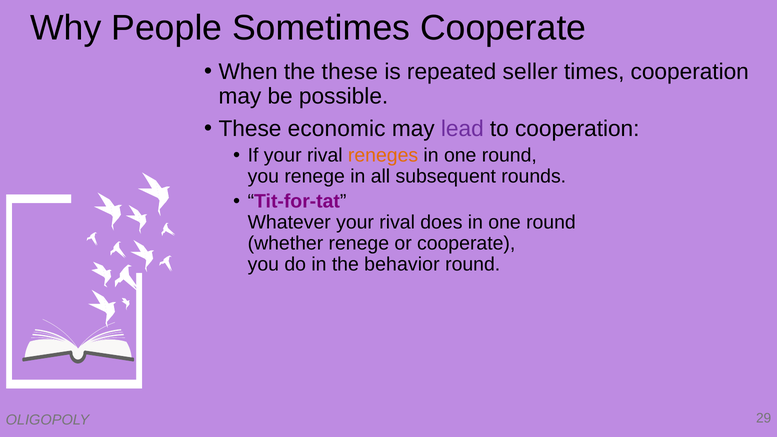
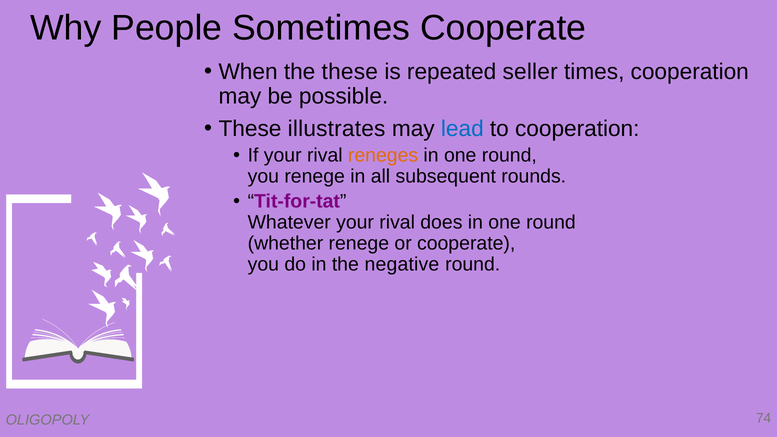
economic: economic -> illustrates (337, 129)
lead colour: purple -> blue (462, 129)
behavior: behavior -> negative (402, 264)
29: 29 -> 74 (764, 418)
